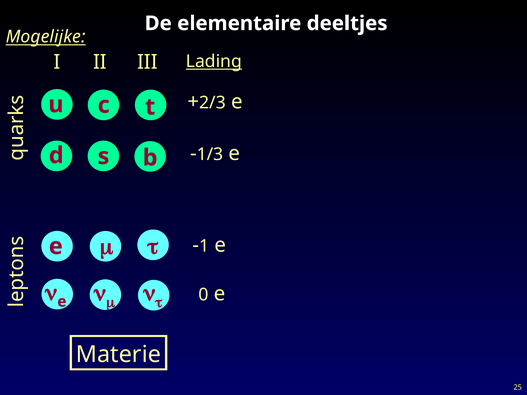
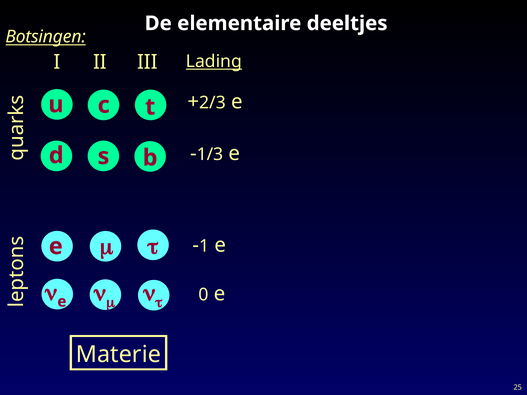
Mogelijke: Mogelijke -> Botsingen (46, 37)
